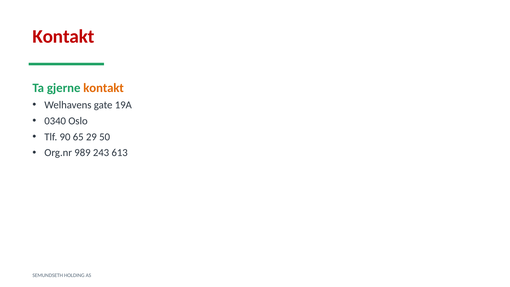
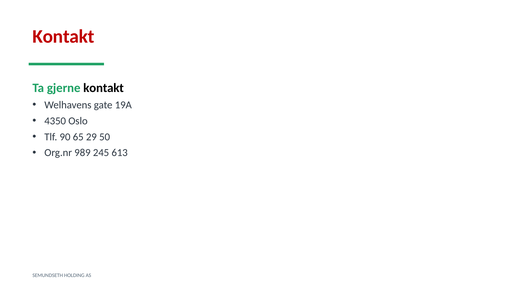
kontakt colour: orange -> black (104, 88)
0340: 0340 -> 4350 (55, 121)
243: 243 -> 245 (101, 153)
